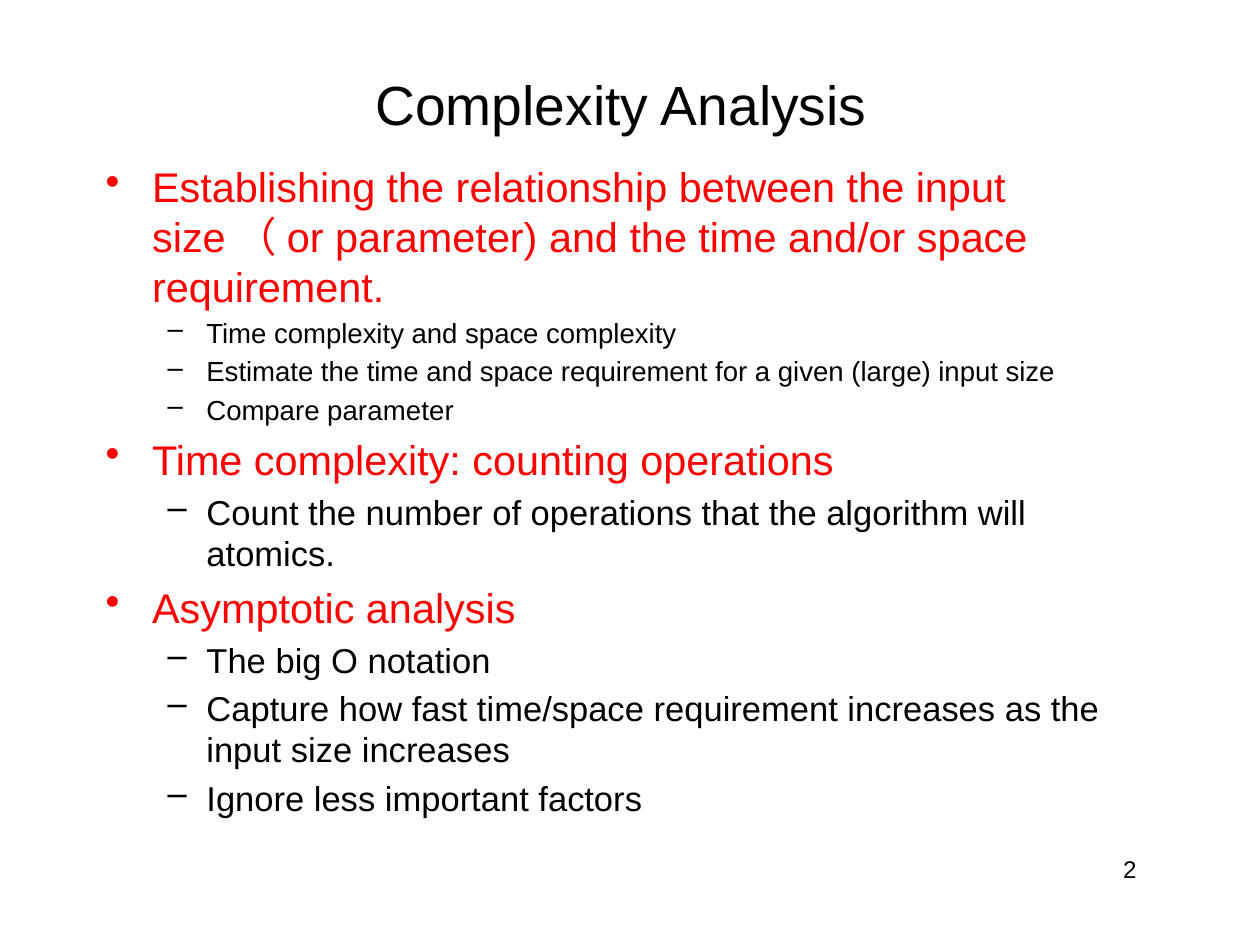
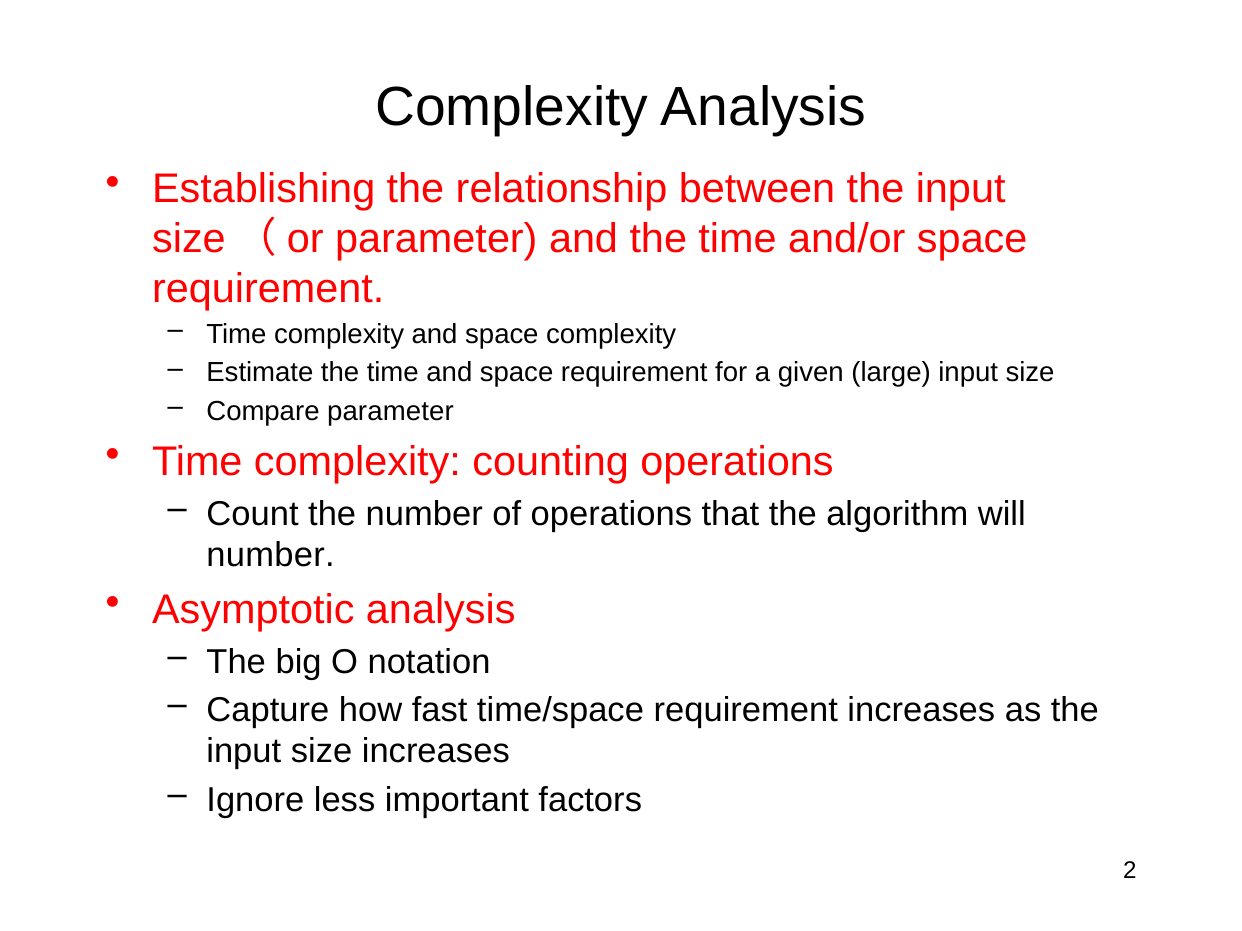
atomics: atomics -> number (271, 556)
